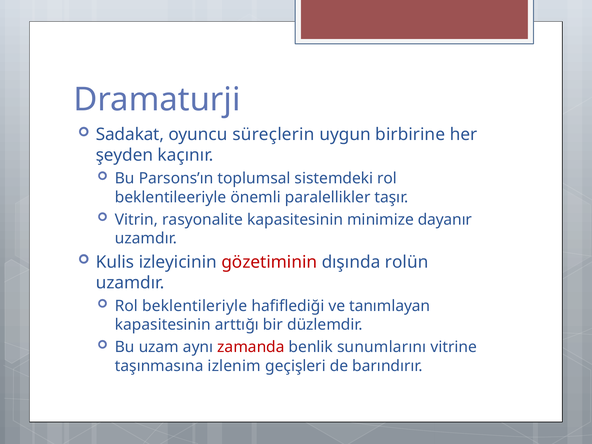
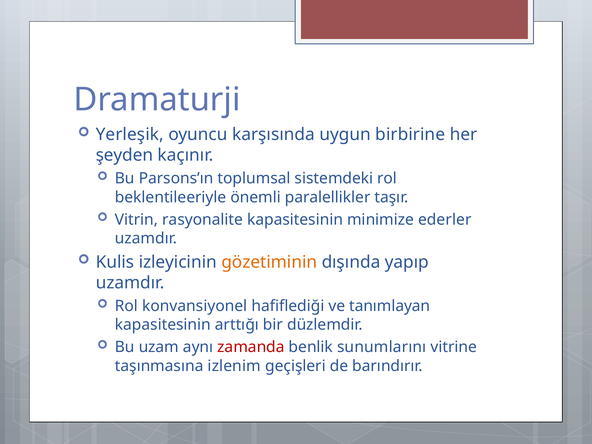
Sadakat: Sadakat -> Yerleşik (130, 135)
süreçlerin: süreçlerin -> karşısında (274, 135)
dayanır: dayanır -> ederler (445, 220)
gözetiminin colour: red -> orange (269, 262)
rolün: rolün -> yapıp (407, 262)
beklentileriyle: beklentileriyle -> konvansiyonel (195, 306)
